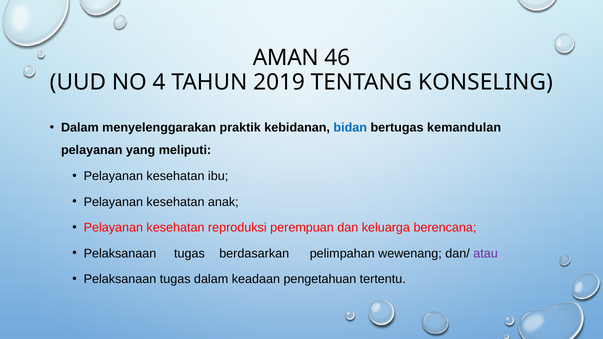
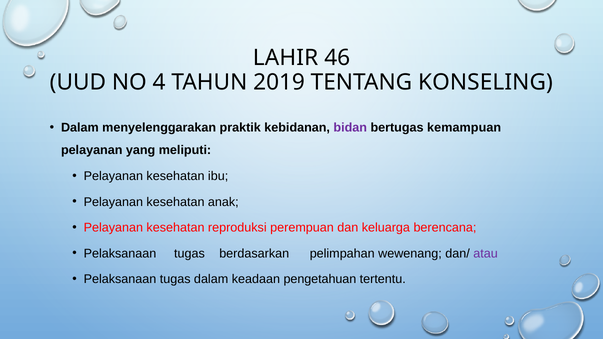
AMAN: AMAN -> LAHIR (286, 58)
bidan colour: blue -> purple (350, 128)
kemandulan: kemandulan -> kemampuan (464, 128)
